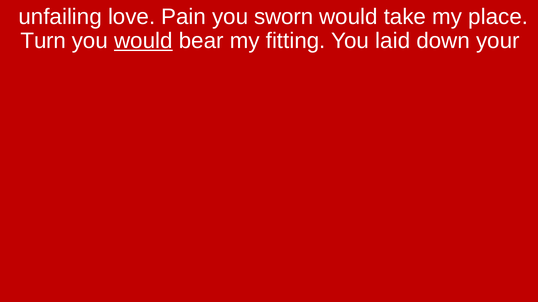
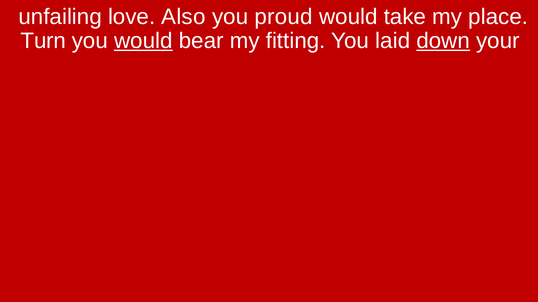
Pain: Pain -> Also (183, 17)
sworn: sworn -> proud (284, 17)
down underline: none -> present (443, 41)
